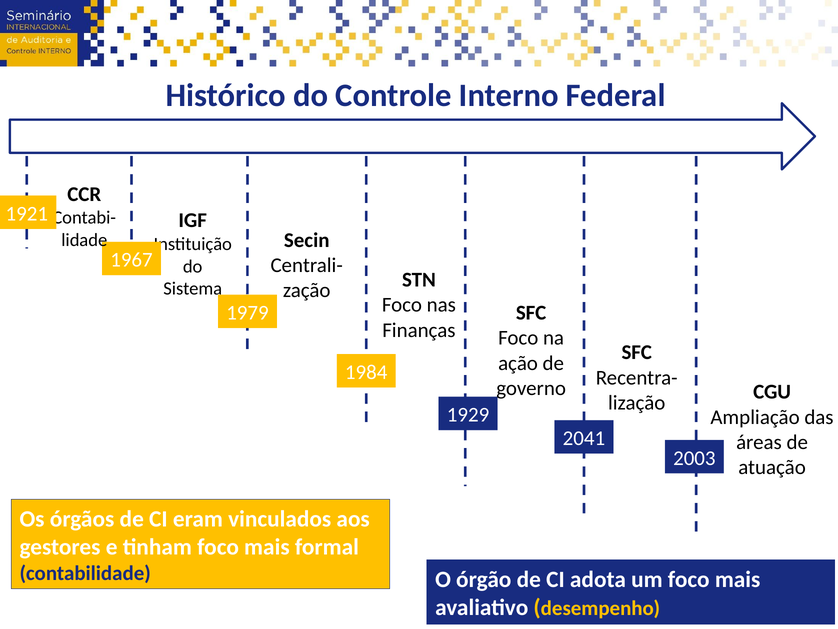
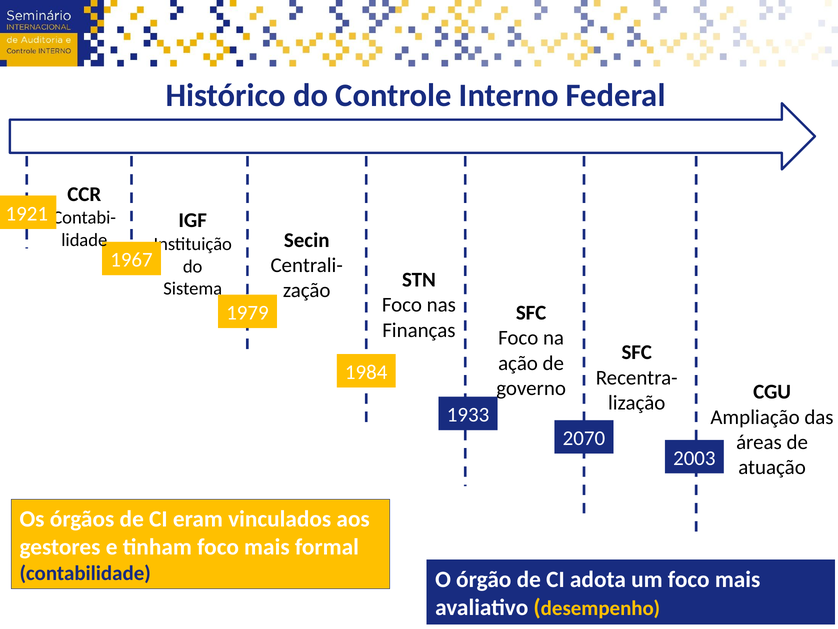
1929: 1929 -> 1933 (468, 415)
2041: 2041 -> 2070 (584, 438)
